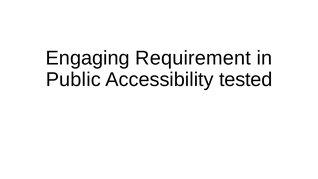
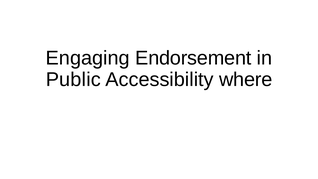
Requirement: Requirement -> Endorsement (193, 58)
tested: tested -> where (246, 79)
